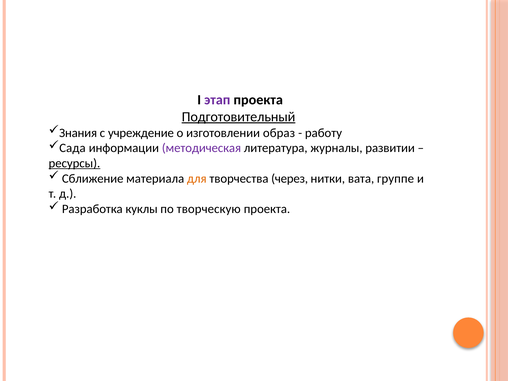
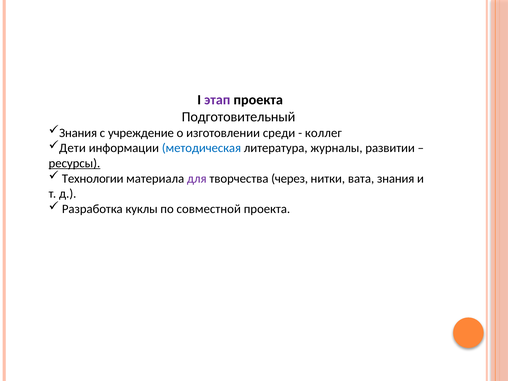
Подготовительный underline: present -> none (239, 117)
образ: образ -> среди (279, 133)
работу: работу -> коллег (323, 133)
Сада: Сада -> Дети (72, 148)
методическая colour: purple -> blue (201, 148)
Сближение: Сближение -> Технологии (93, 179)
для colour: orange -> purple (197, 179)
вата группе: группе -> знания (396, 179)
творческую: творческую -> совместной (209, 209)
